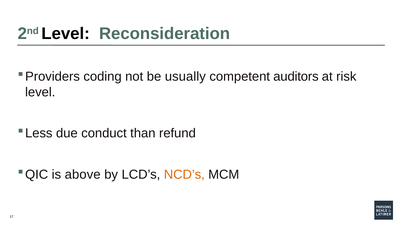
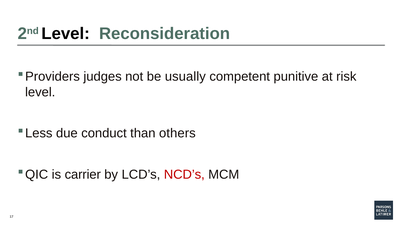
coding: coding -> judges (103, 77)
auditors: auditors -> punitive (296, 77)
refund: refund -> others (177, 133)
above: above -> carrier (83, 175)
NCD’s colour: orange -> red (184, 175)
